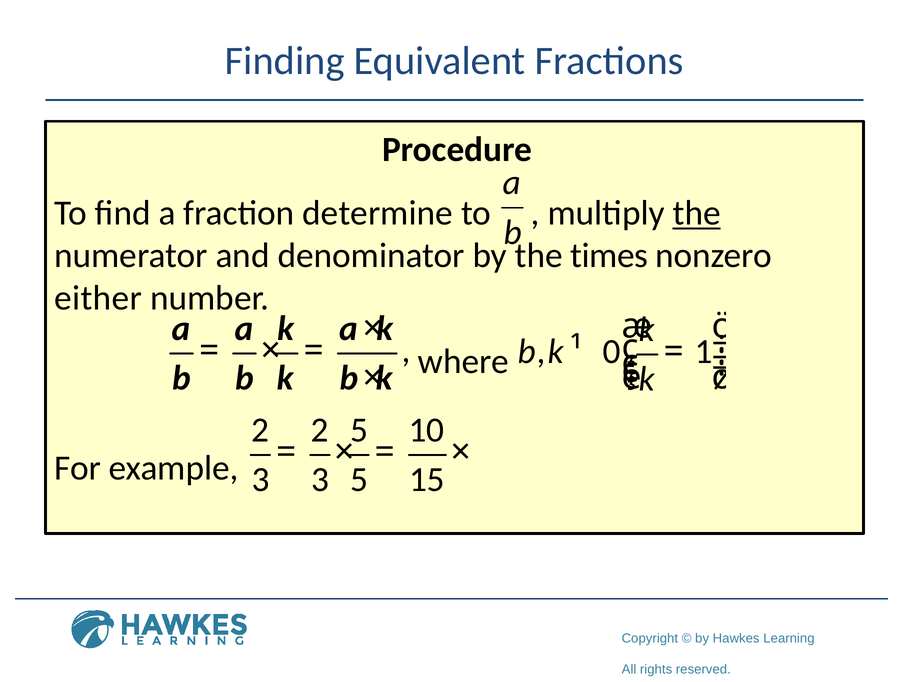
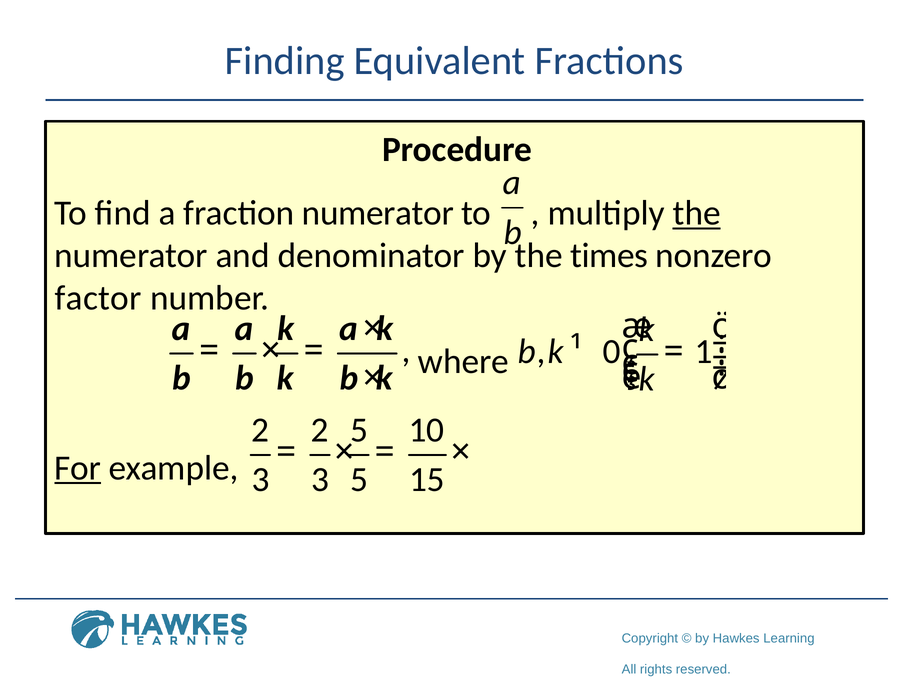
fraction determine: determine -> numerator (378, 213)
either: either -> factor (98, 298)
For underline: none -> present (78, 468)
